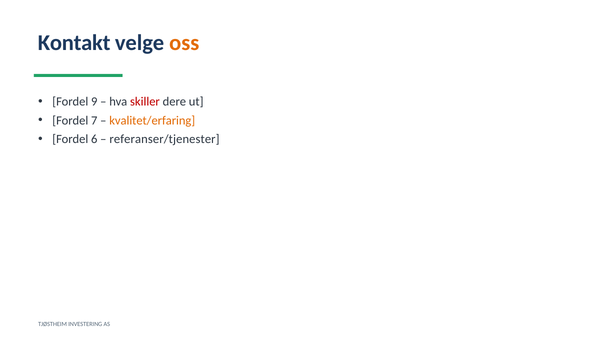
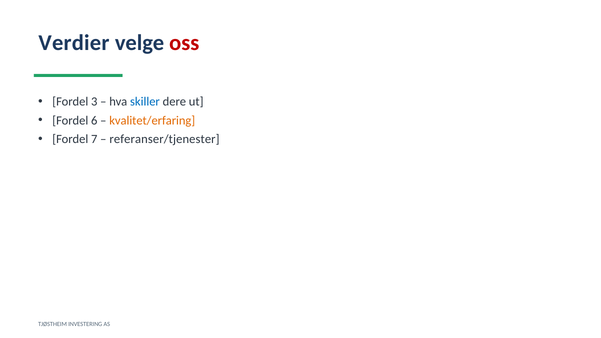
Kontakt: Kontakt -> Verdier (74, 43)
oss colour: orange -> red (184, 43)
9: 9 -> 3 (94, 102)
skiller colour: red -> blue (145, 102)
7: 7 -> 6 (94, 121)
6: 6 -> 7 (94, 139)
